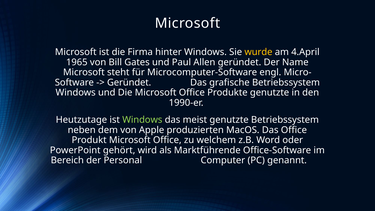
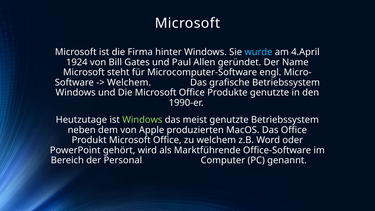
wurde colour: yellow -> light blue (258, 52)
1965: 1965 -> 1924 (77, 62)
Geründet: Geründet -> Welchem (129, 82)
